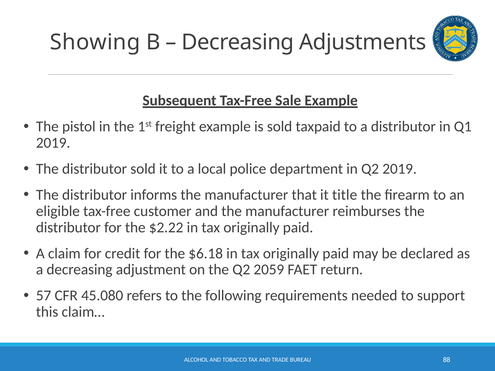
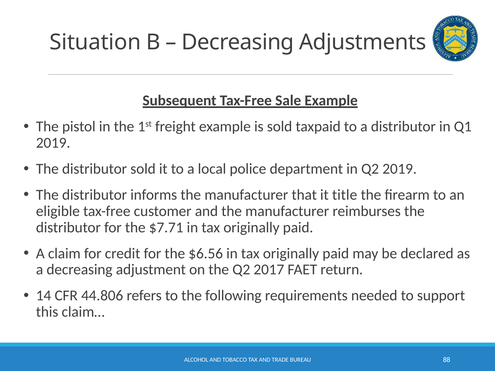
Showing: Showing -> Situation (95, 42)
$2.22: $2.22 -> $7.71 (166, 228)
$6.18: $6.18 -> $6.56 (206, 254)
2059: 2059 -> 2017 (269, 270)
57: 57 -> 14 (44, 296)
45.080: 45.080 -> 44.806 (102, 296)
